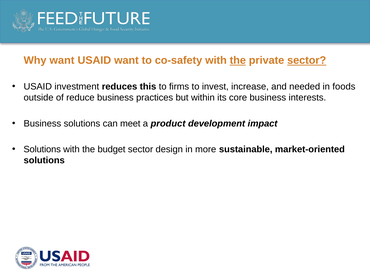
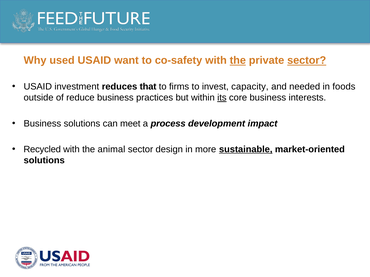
Why want: want -> used (62, 61)
this: this -> that (148, 87)
increase: increase -> capacity (250, 87)
its underline: none -> present (222, 98)
product: product -> process (168, 124)
Solutions: Solutions -> Recycled (42, 150)
budget: budget -> animal (111, 150)
sustainable underline: none -> present (246, 150)
